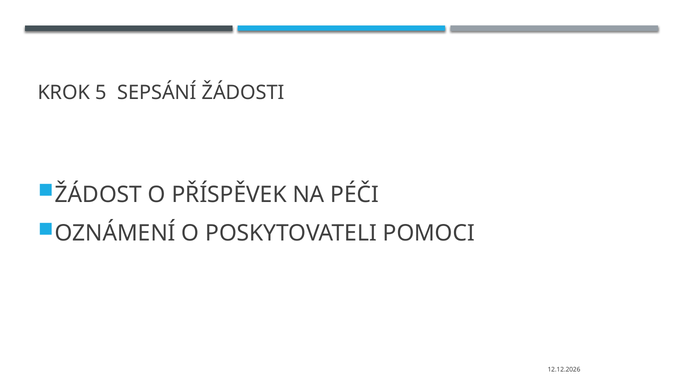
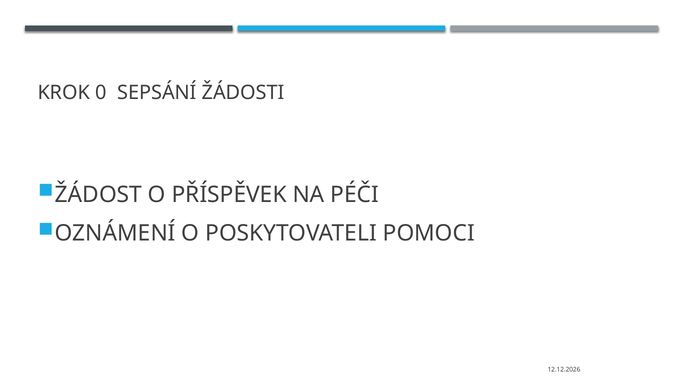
5: 5 -> 0 (101, 93)
